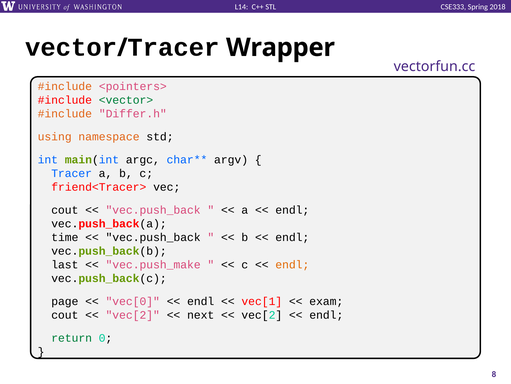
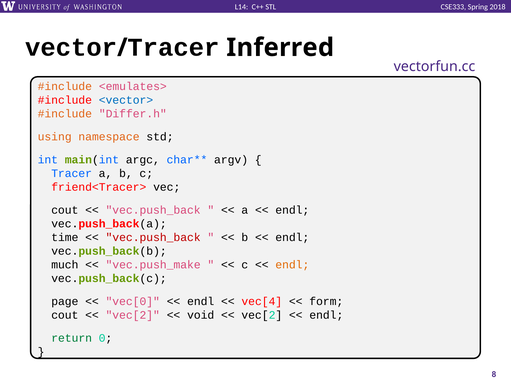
Wrapper: Wrapper -> Inferred (280, 47)
<pointers>: <pointers> -> <emulates> (133, 86)
<vector> colour: green -> blue (126, 100)
vec.push_back colour: black -> red (153, 237)
last: last -> much (65, 264)
vec[1: vec[1 -> vec[4 (262, 301)
exam: exam -> form (326, 301)
next: next -> void (201, 314)
